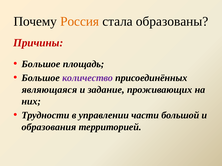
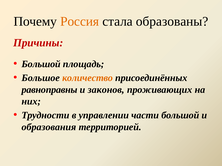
Большое: Большое -> Большой (41, 64)
количество colour: purple -> orange (88, 78)
являющаяся: являющаяся -> равноправны (50, 90)
задание: задание -> законов (106, 90)
